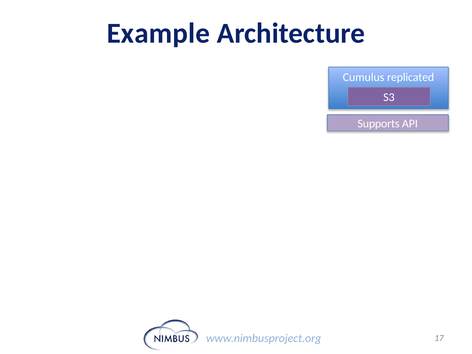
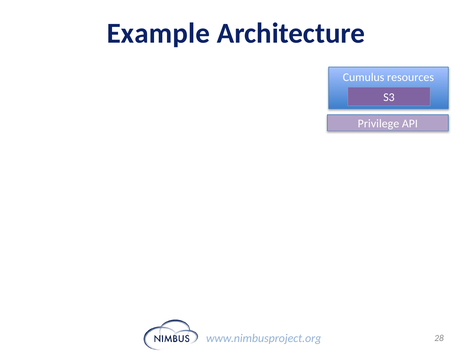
replicated: replicated -> resources (411, 77)
Supports: Supports -> Privilege (378, 124)
17: 17 -> 28 (439, 338)
